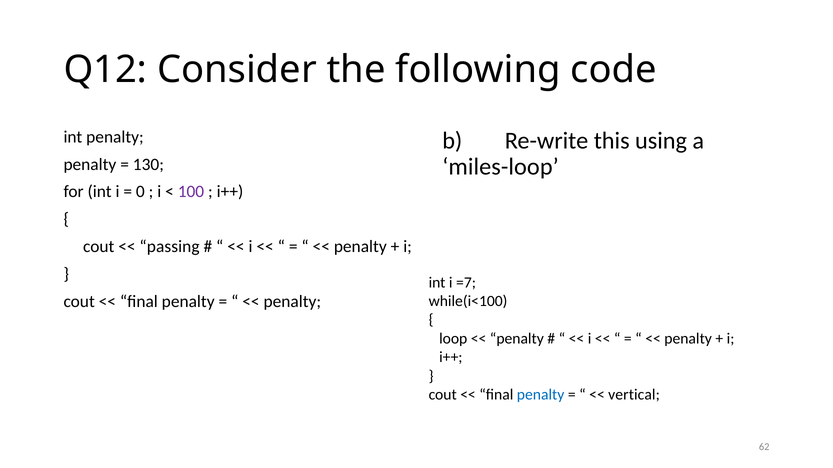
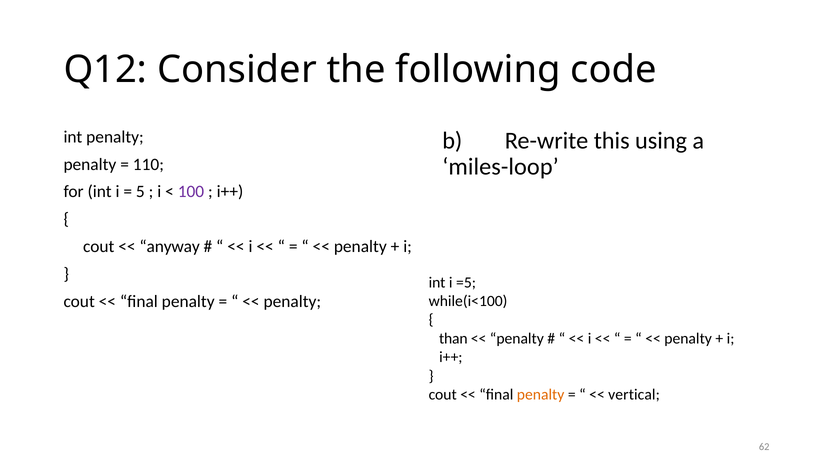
130: 130 -> 110 (148, 165)
0: 0 -> 5 (140, 192)
passing: passing -> anyway (170, 247)
=7: =7 -> =5 (466, 283)
loop: loop -> than (453, 339)
penalty colour: blue -> orange (541, 395)
